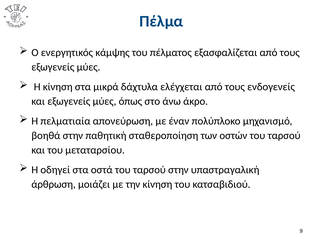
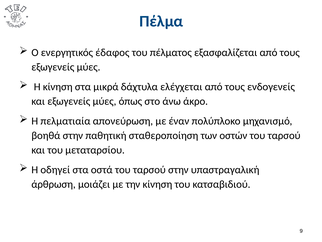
κάμψης: κάμψης -> έδαφος (112, 52)
